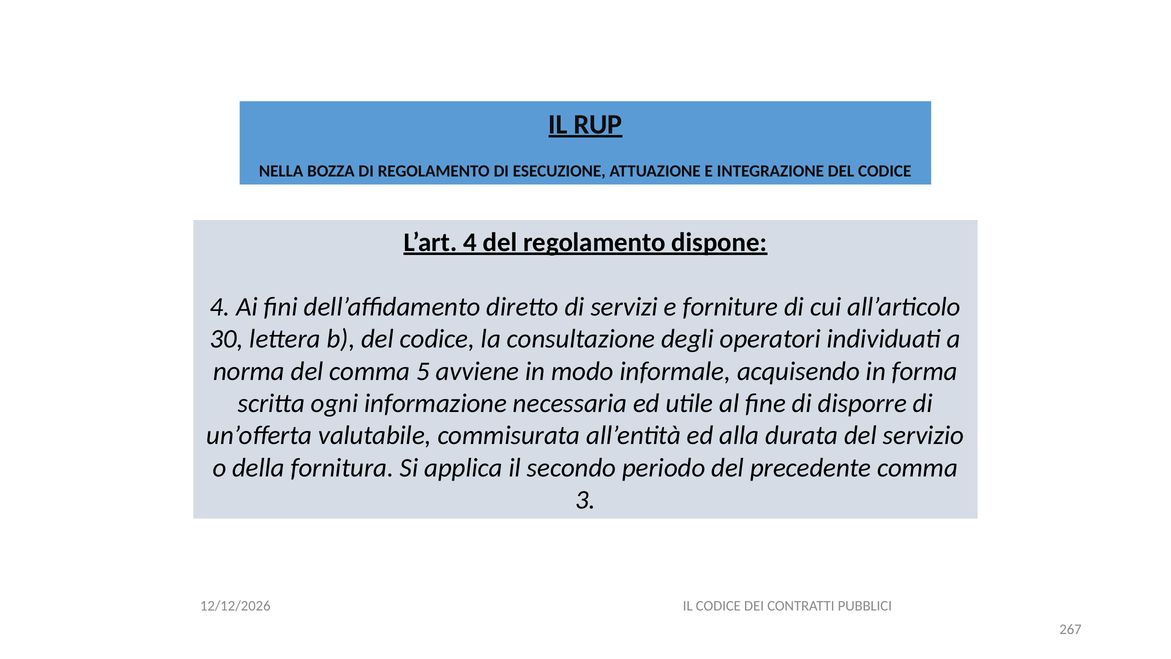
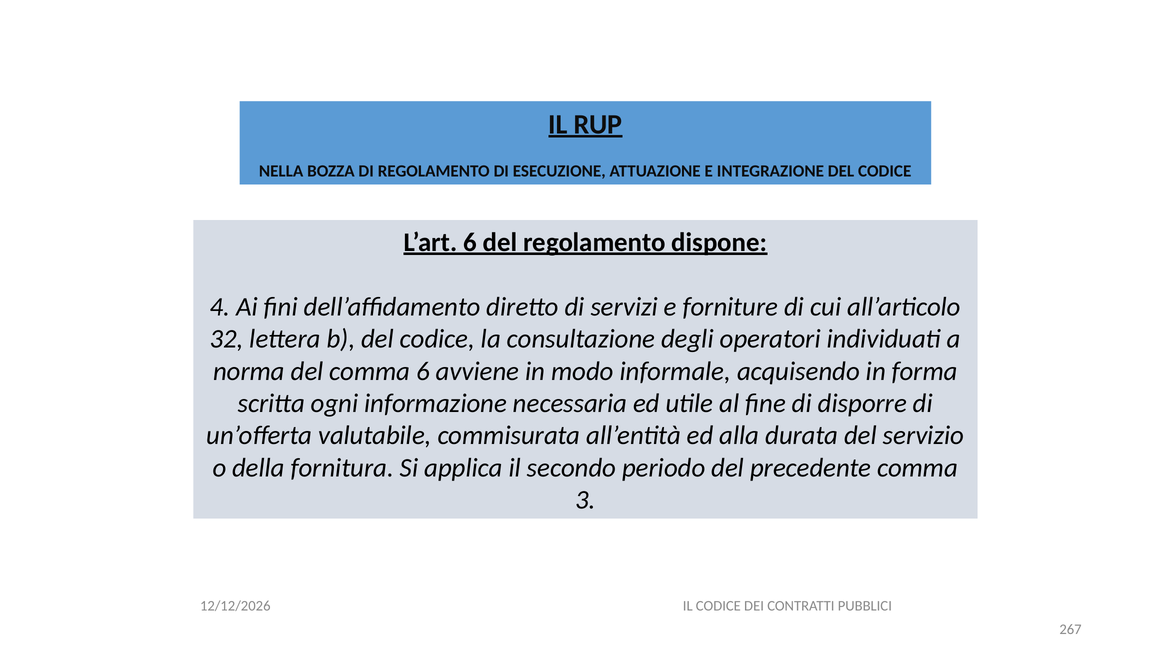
L’art 4: 4 -> 6 (470, 242)
30: 30 -> 32 (227, 339)
comma 5: 5 -> 6 (423, 371)
